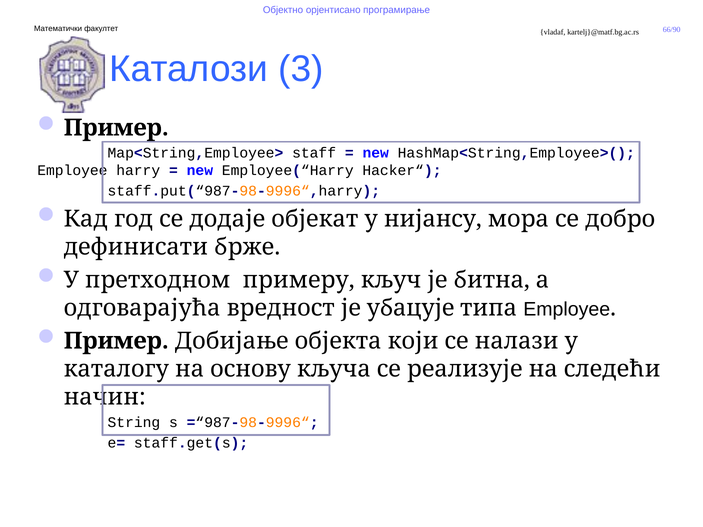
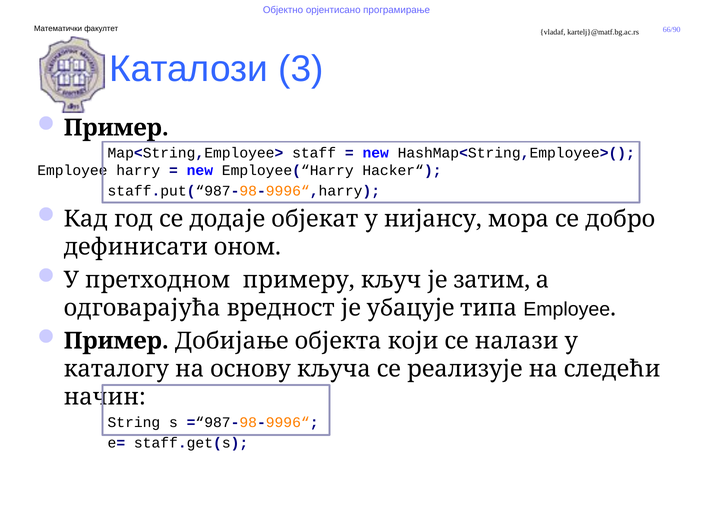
брже: брже -> оном (247, 247)
битна: битна -> затим (492, 280)
